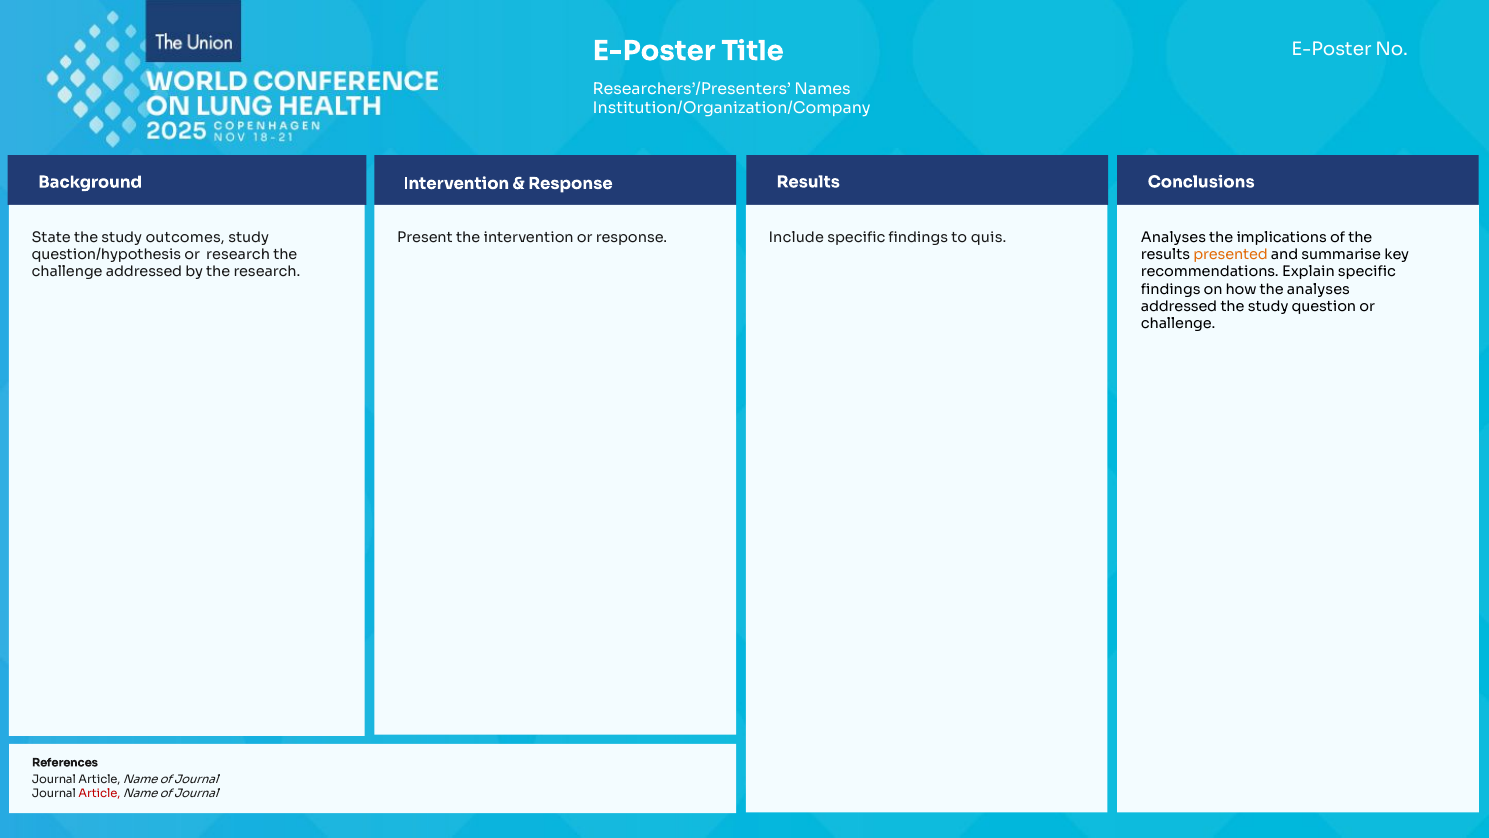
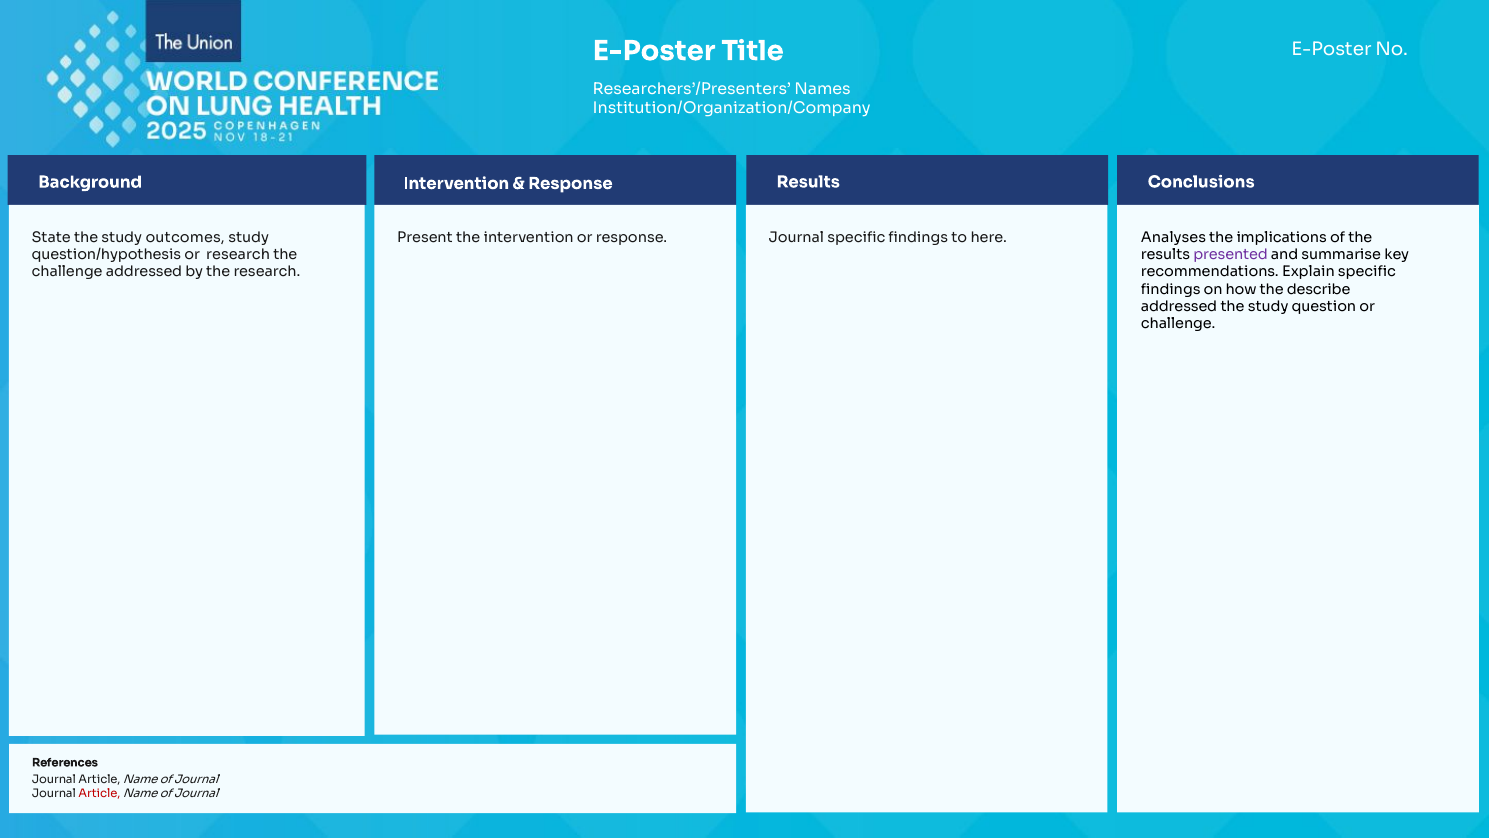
Include: Include -> Journal (796, 237)
quis: quis -> here (989, 237)
presented colour: orange -> purple (1231, 255)
the analyses: analyses -> describe (1319, 289)
